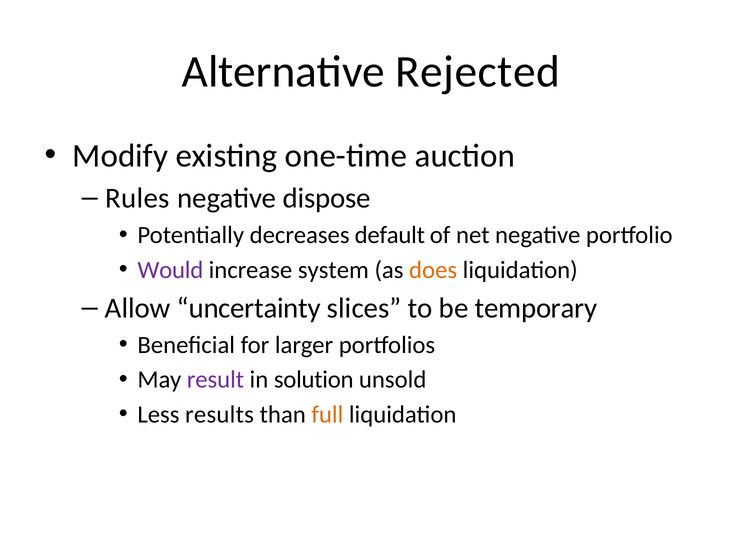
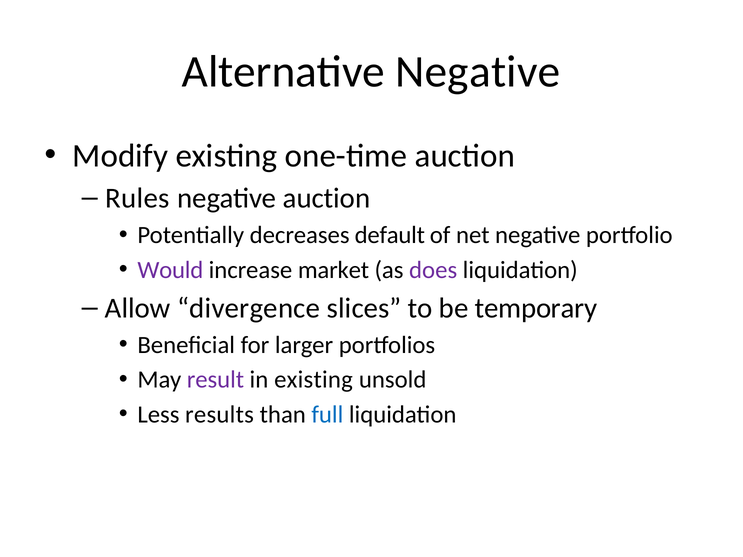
Alternative Rejected: Rejected -> Negative (478, 72)
negative dispose: dispose -> auction (327, 199)
system: system -> market (333, 270)
does colour: orange -> purple (433, 270)
uncertainty: uncertainty -> divergence (249, 308)
in solution: solution -> existing (314, 380)
full colour: orange -> blue (327, 415)
